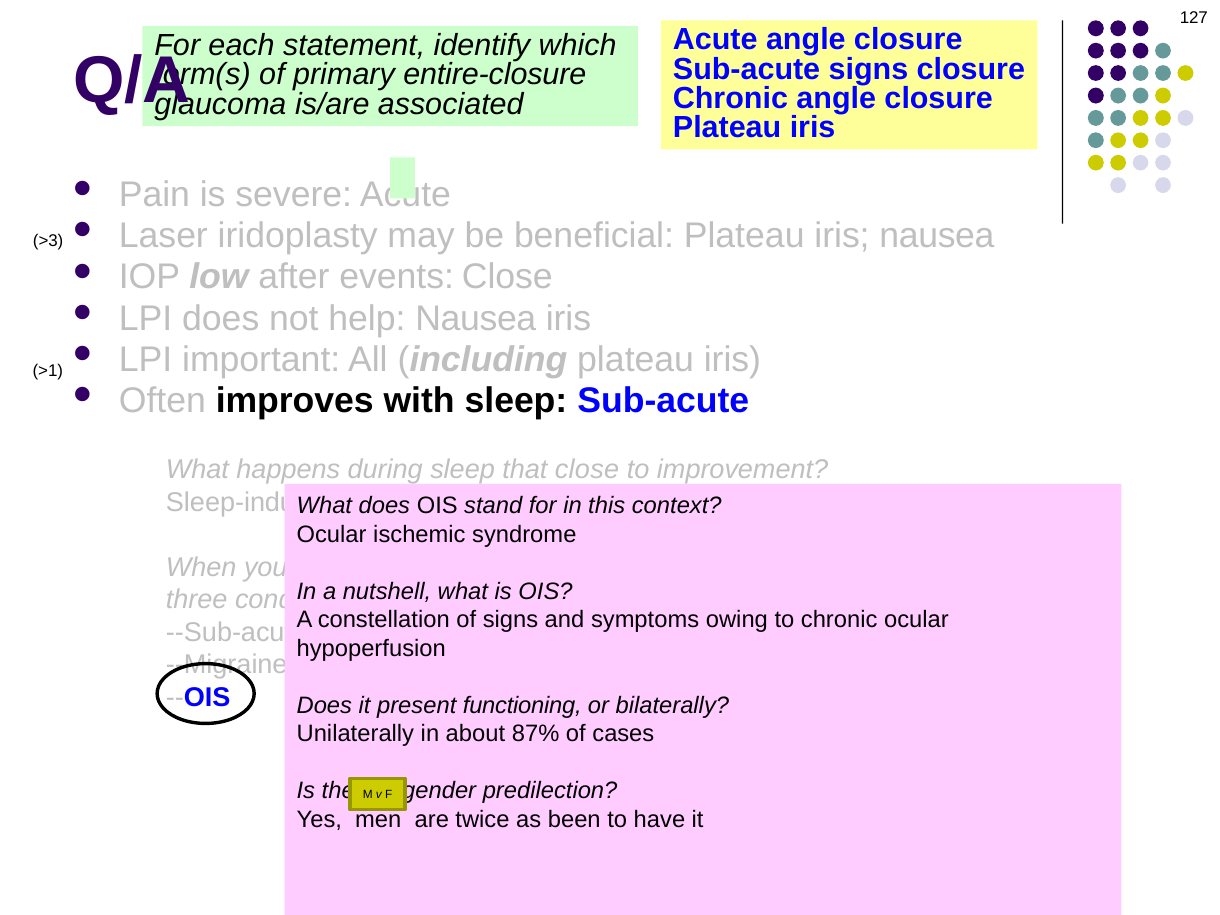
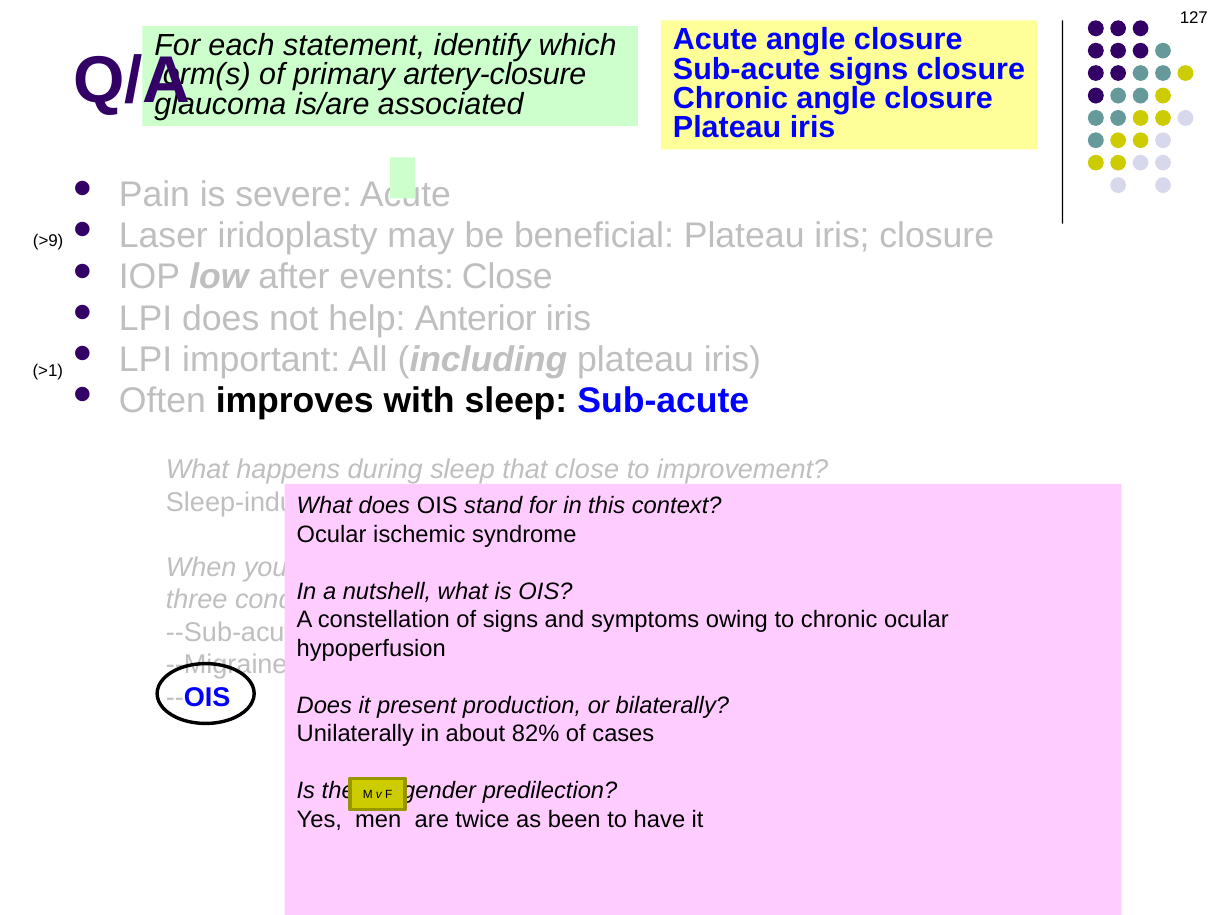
entire-closure: entire-closure -> artery-closure (495, 75)
iris nausea: nausea -> closure (937, 236)
>3: >3 -> >9 (48, 241)
help Nausea: Nausea -> Anterior (476, 318)
functioning: functioning -> production (522, 705)
87%: 87% -> 82% (536, 734)
